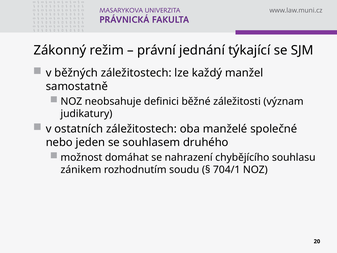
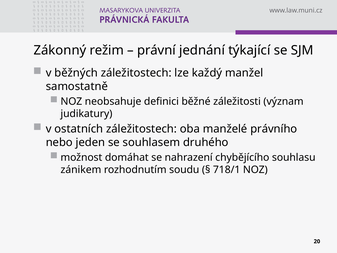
společné: společné -> právního (274, 129)
704/1: 704/1 -> 718/1 (227, 170)
